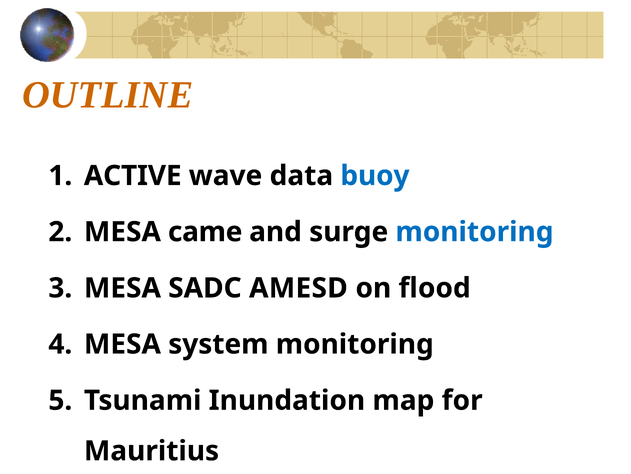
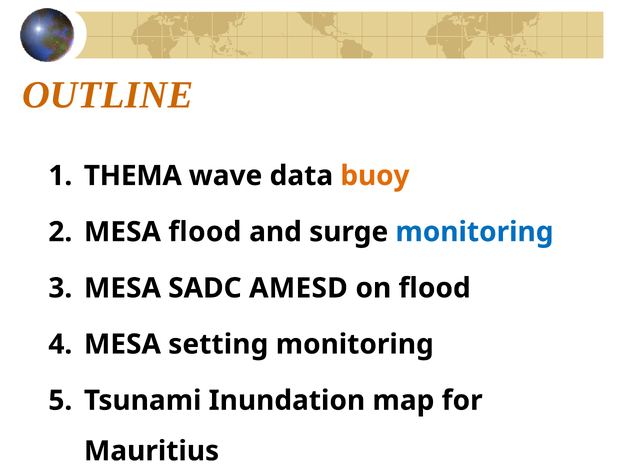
ACTIVE: ACTIVE -> THEMA (133, 175)
buoy colour: blue -> orange (375, 175)
MESA came: came -> flood (205, 232)
system: system -> setting (218, 344)
